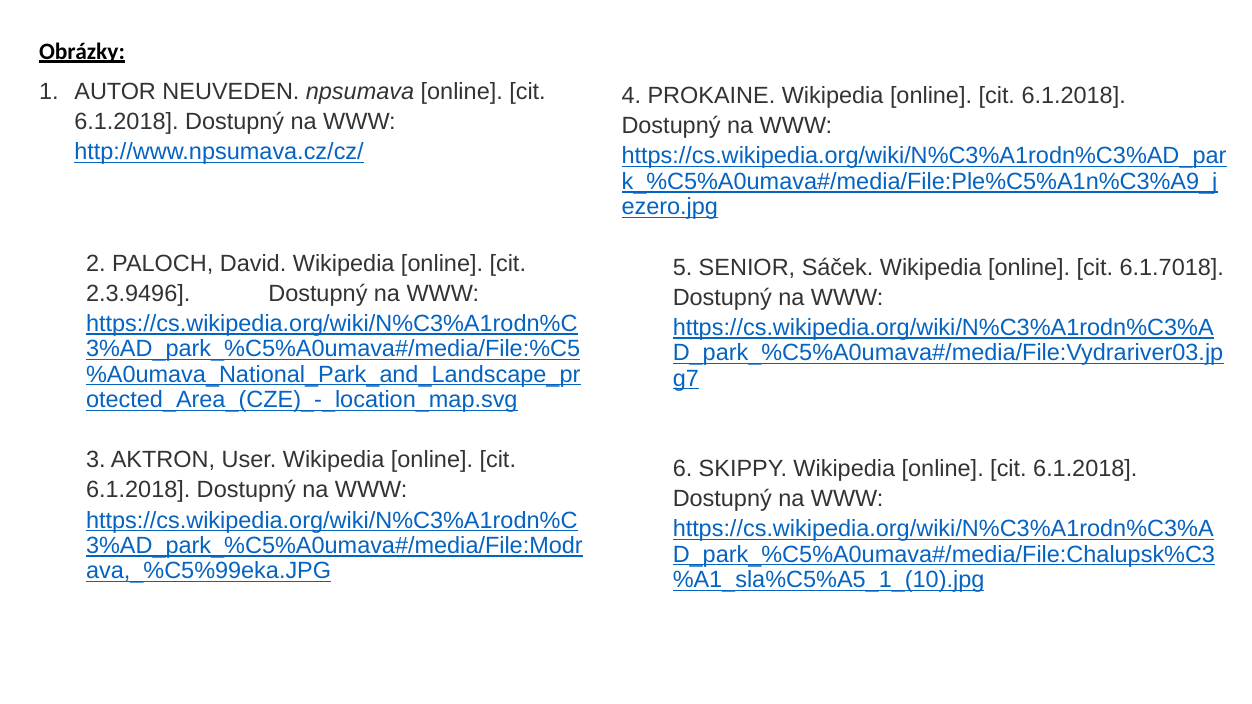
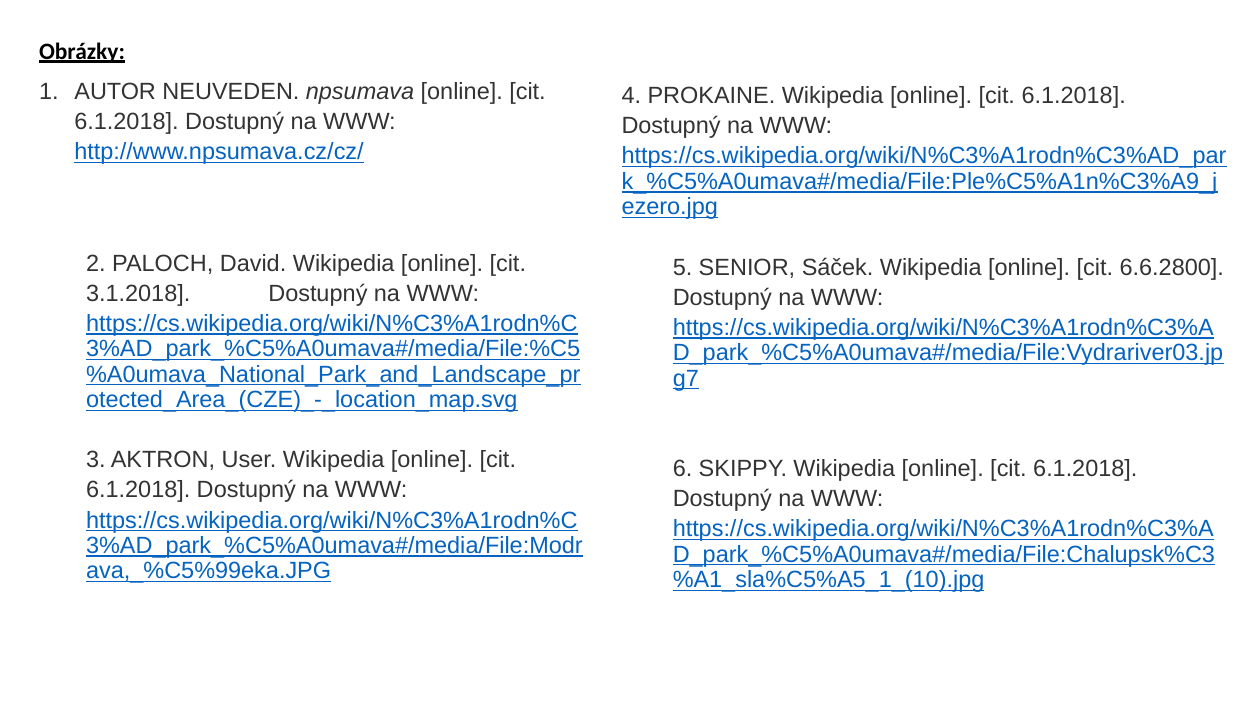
6.1.7018: 6.1.7018 -> 6.6.2800 (1172, 267)
2.3.9496: 2.3.9496 -> 3.1.2018 (138, 294)
